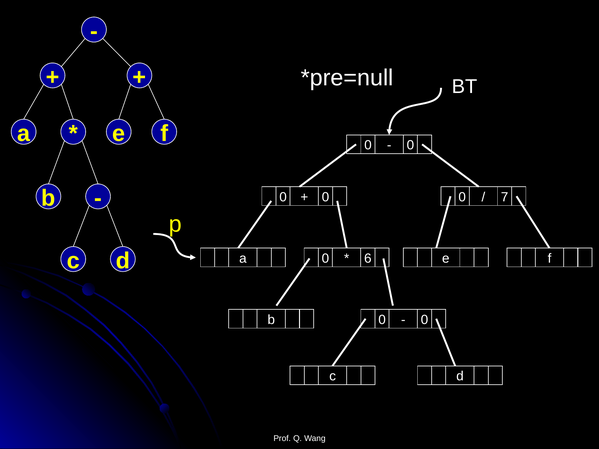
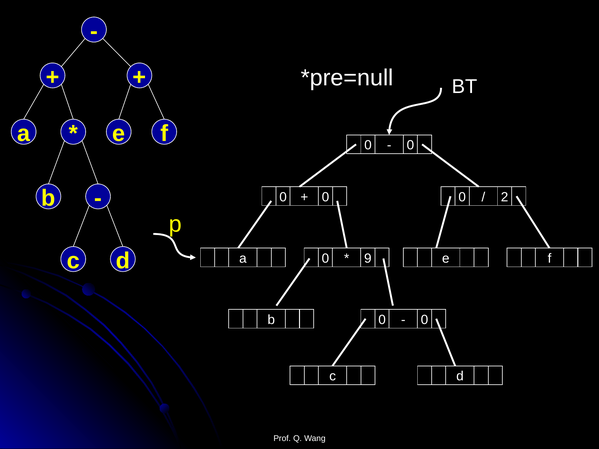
7: 7 -> 2 (505, 197)
6: 6 -> 9 (368, 259)
